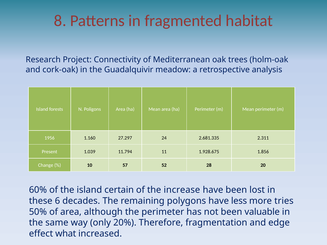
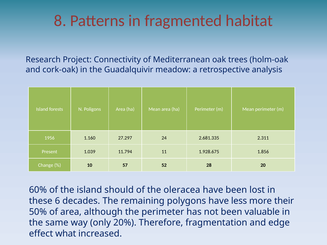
certain: certain -> should (119, 190)
increase: increase -> oleracea (182, 190)
tries: tries -> their (284, 201)
